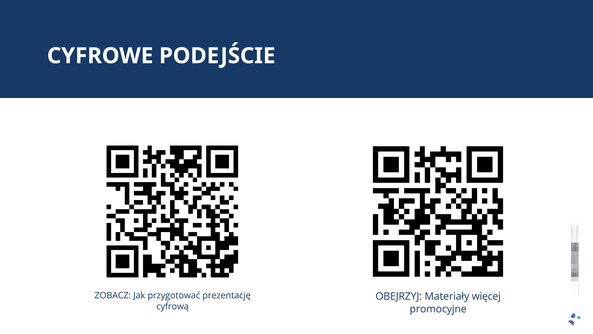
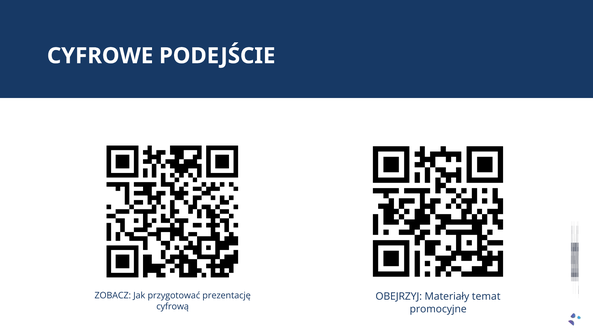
więcej: więcej -> temat (486, 296)
